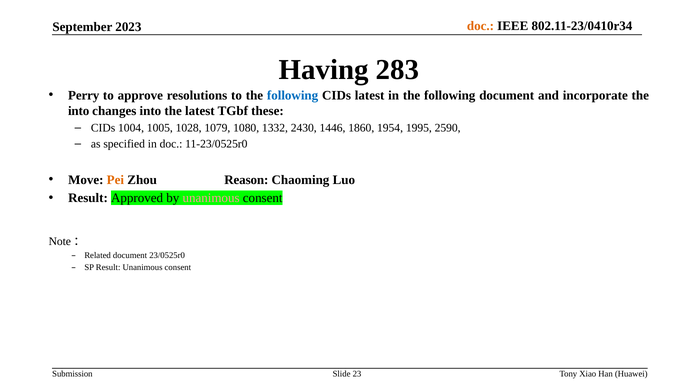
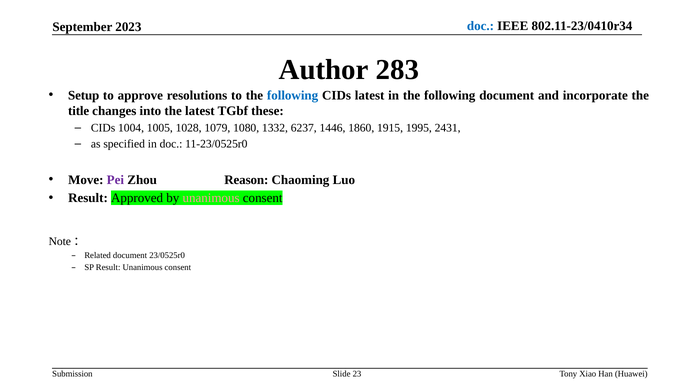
doc colour: orange -> blue (480, 26)
Having: Having -> Author (324, 70)
Perry: Perry -> Setup (84, 95)
into: into -> title (79, 111)
2430: 2430 -> 6237 (304, 128)
1954: 1954 -> 1915 (390, 128)
2590: 2590 -> 2431 (448, 128)
Pei colour: orange -> purple (115, 180)
